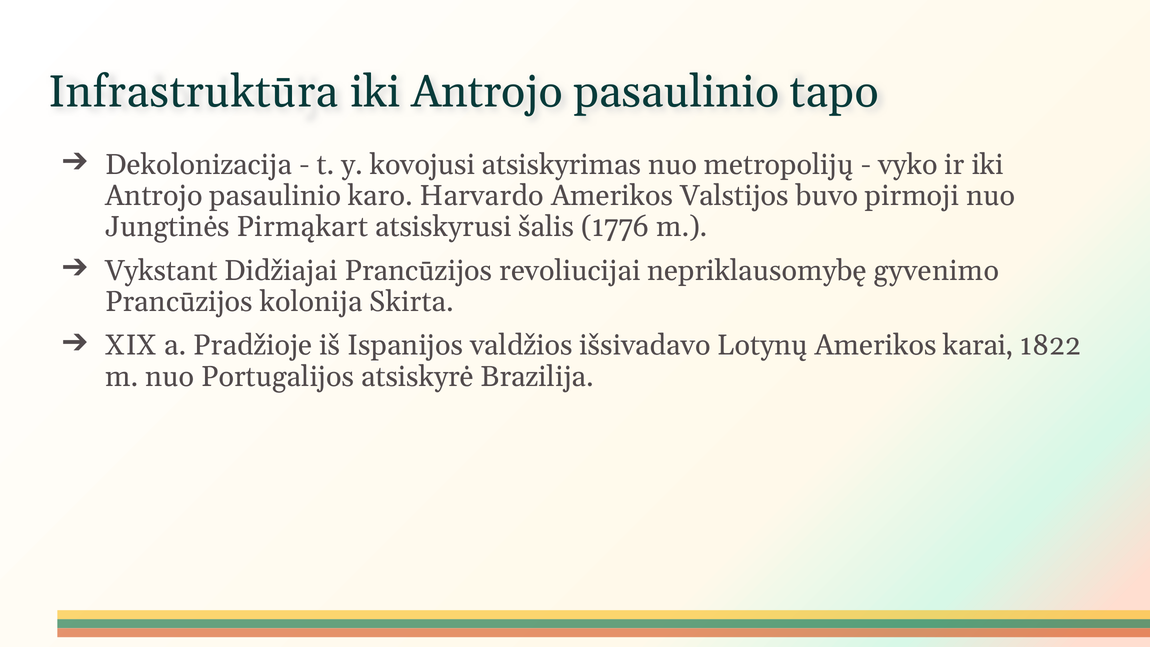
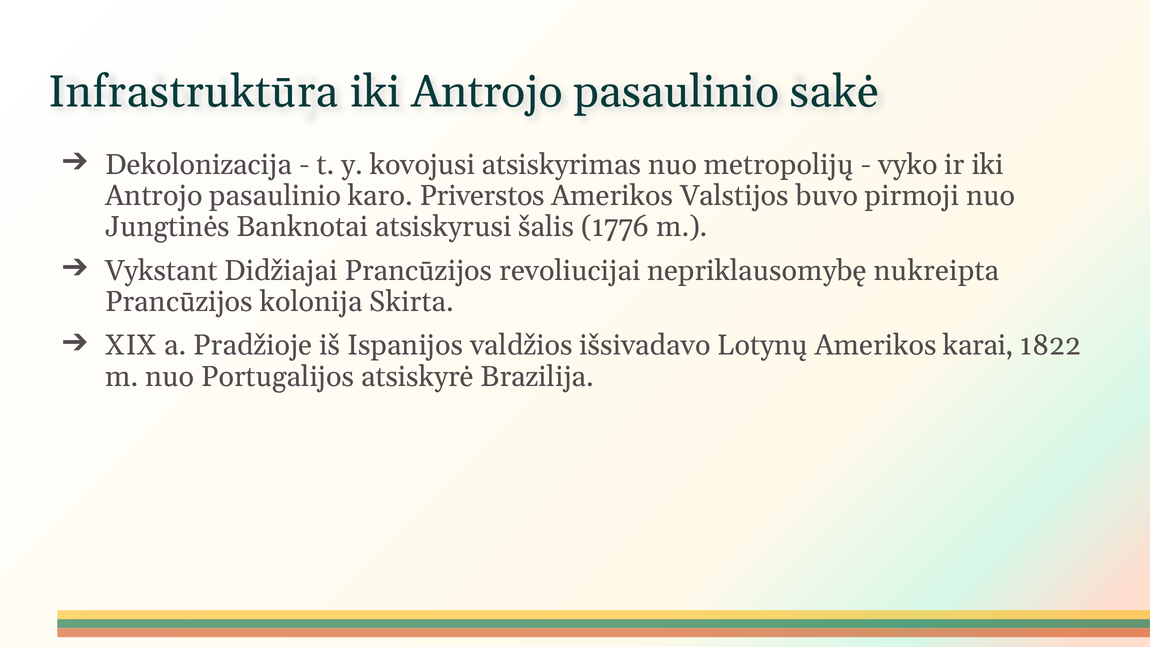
tapo: tapo -> sakė (834, 92)
Harvardo: Harvardo -> Priverstos (482, 196)
Pirmąkart: Pirmąkart -> Banknotai (302, 227)
gyvenimo: gyvenimo -> nukreipta (937, 271)
